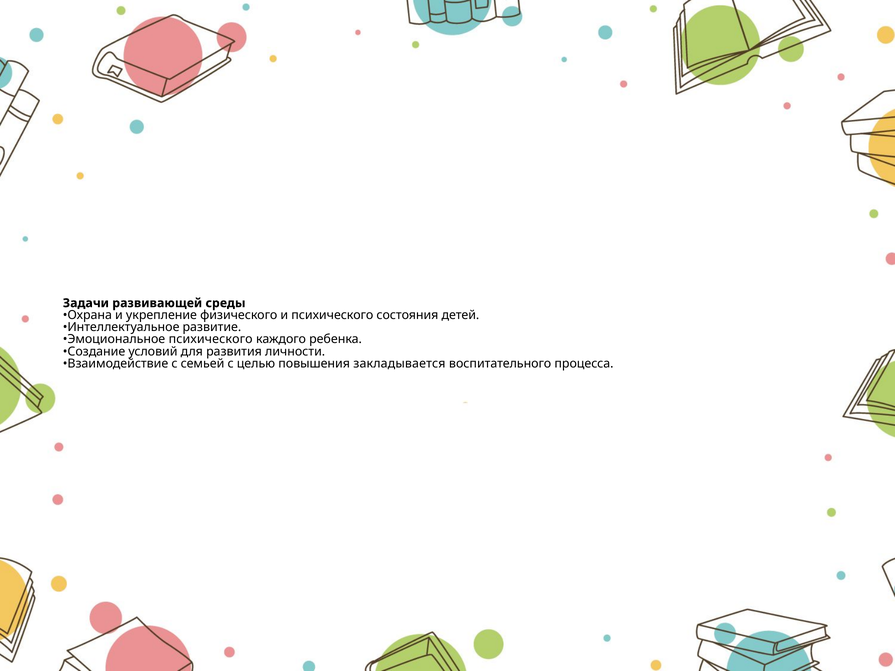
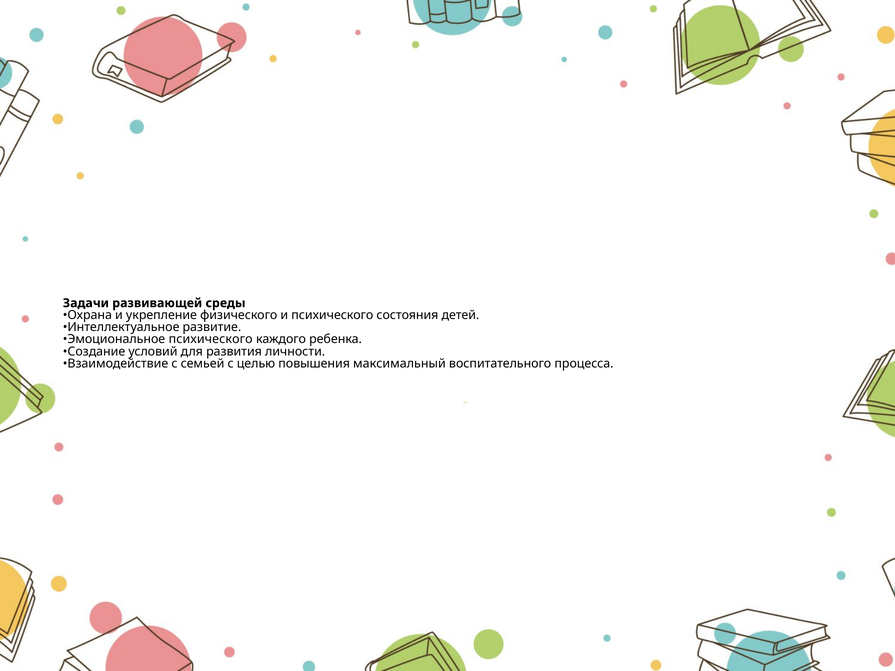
закладывается: закладывается -> максимальный (399, 364)
